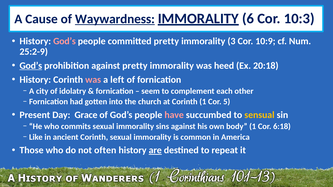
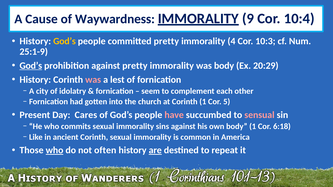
Waywardness underline: present -> none (115, 19)
6: 6 -> 9 (248, 19)
10:3: 10:3 -> 10:4 (299, 19)
God’s colour: pink -> yellow (64, 41)
3: 3 -> 4 (231, 41)
10:9: 10:9 -> 10:3 (265, 41)
25:2-9: 25:2-9 -> 25:1-9 (34, 52)
was heed: heed -> body (224, 66)
20:18: 20:18 -> 20:29 (266, 66)
left: left -> lest (117, 80)
Grace: Grace -> Cares (86, 115)
sensual colour: yellow -> pink (259, 115)
who underline: none -> present (55, 150)
